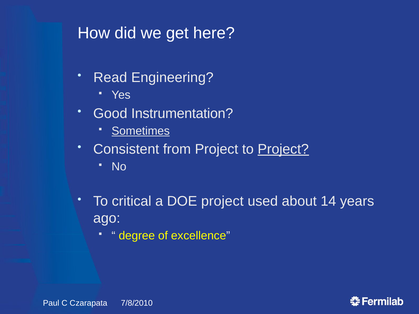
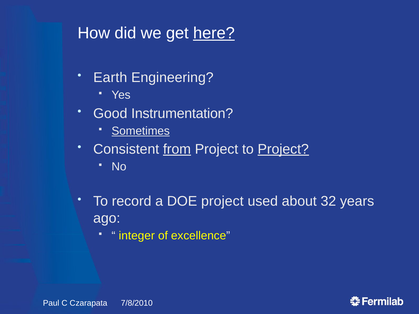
here underline: none -> present (214, 33)
Read: Read -> Earth (110, 78)
from underline: none -> present (177, 149)
critical: critical -> record (132, 201)
14: 14 -> 32 (328, 201)
degree: degree -> integer (137, 236)
